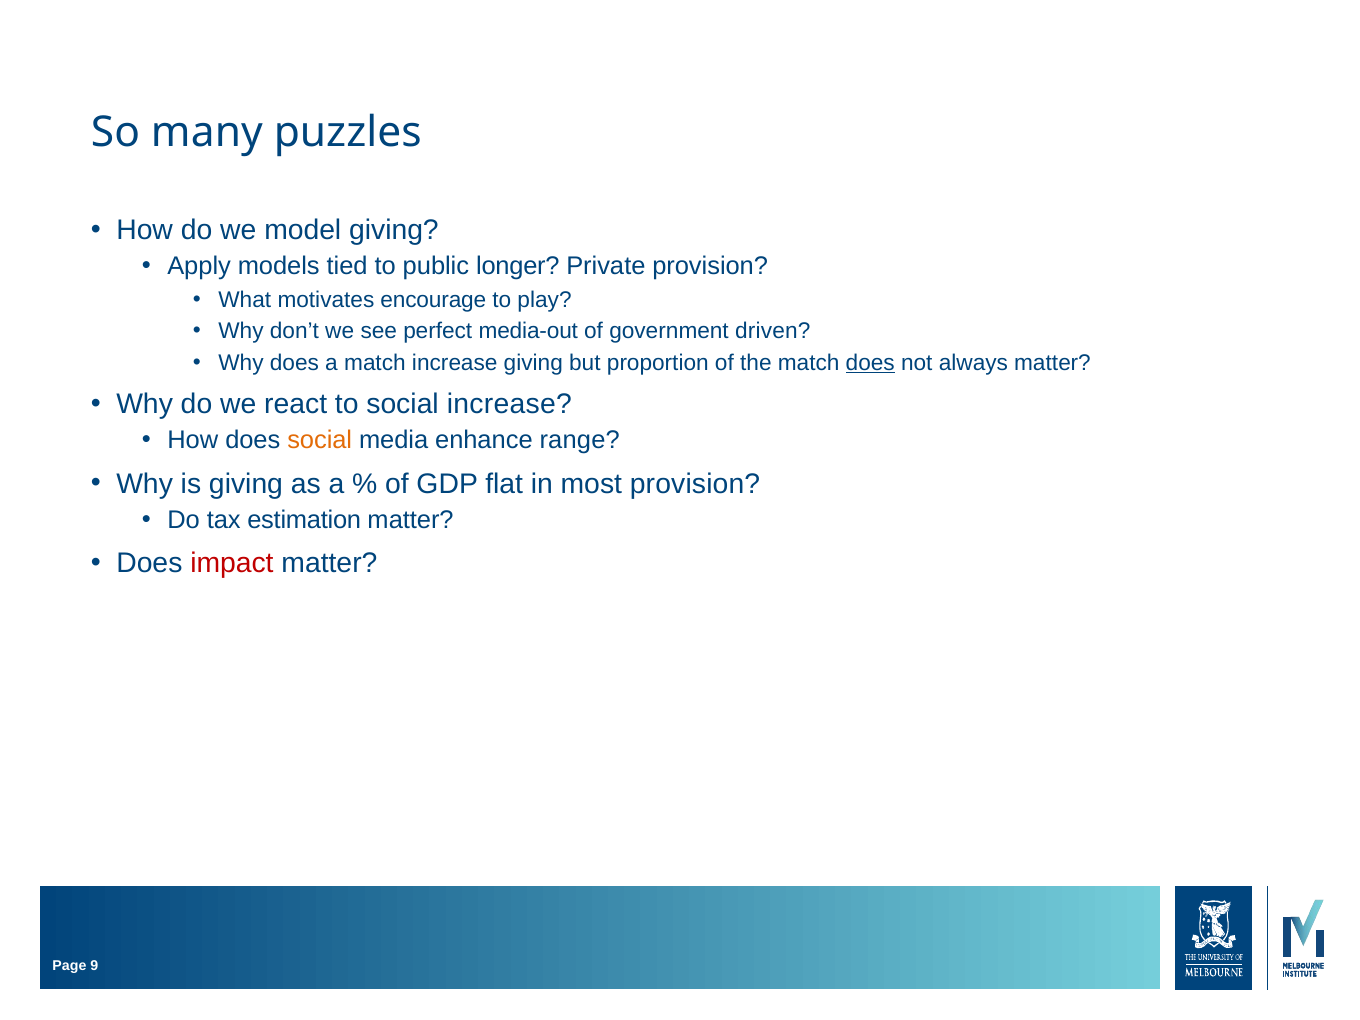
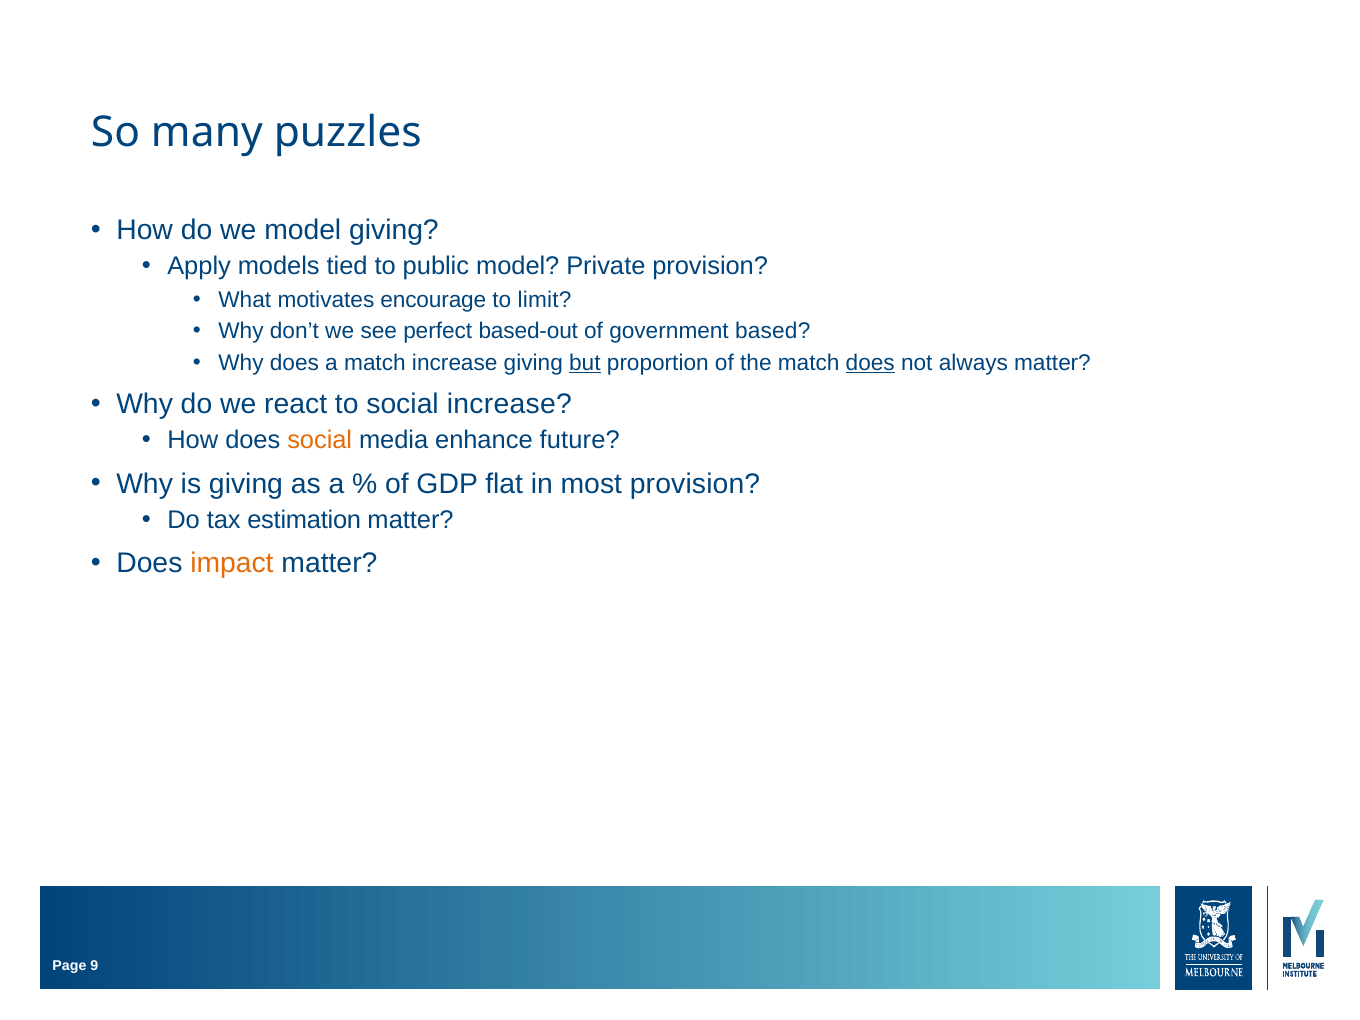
public longer: longer -> model (518, 266)
play: play -> limit (544, 300)
media-out: media-out -> based-out (528, 331)
driven: driven -> based (773, 331)
but underline: none -> present (585, 363)
range: range -> future (580, 440)
impact colour: red -> orange (232, 563)
